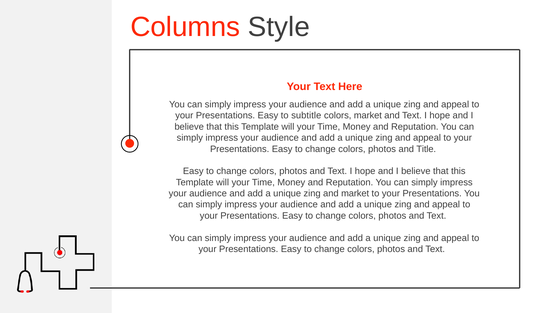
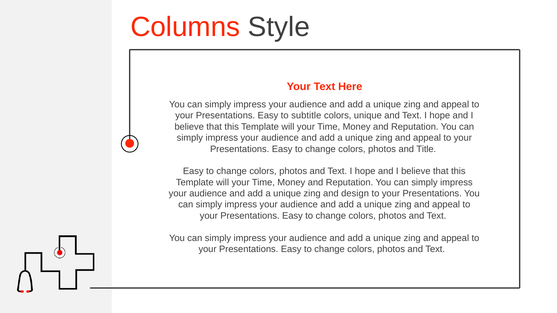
colors market: market -> unique (368, 116)
and market: market -> design (355, 194)
